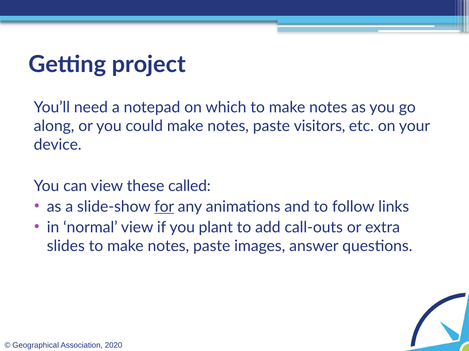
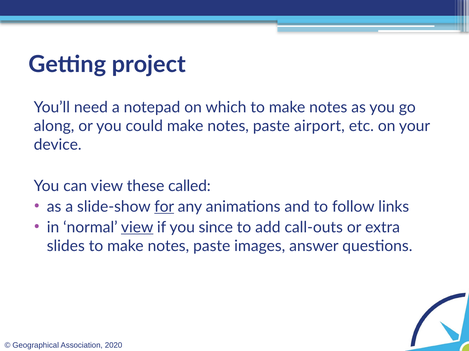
visitors: visitors -> airport (319, 126)
view underline: none -> present (137, 228)
plant: plant -> since (216, 228)
